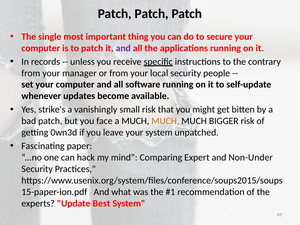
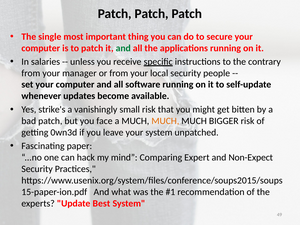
and colour: purple -> green (123, 48)
records: records -> salaries (46, 62)
Non-Under: Non-Under -> Non-Expect (251, 158)
